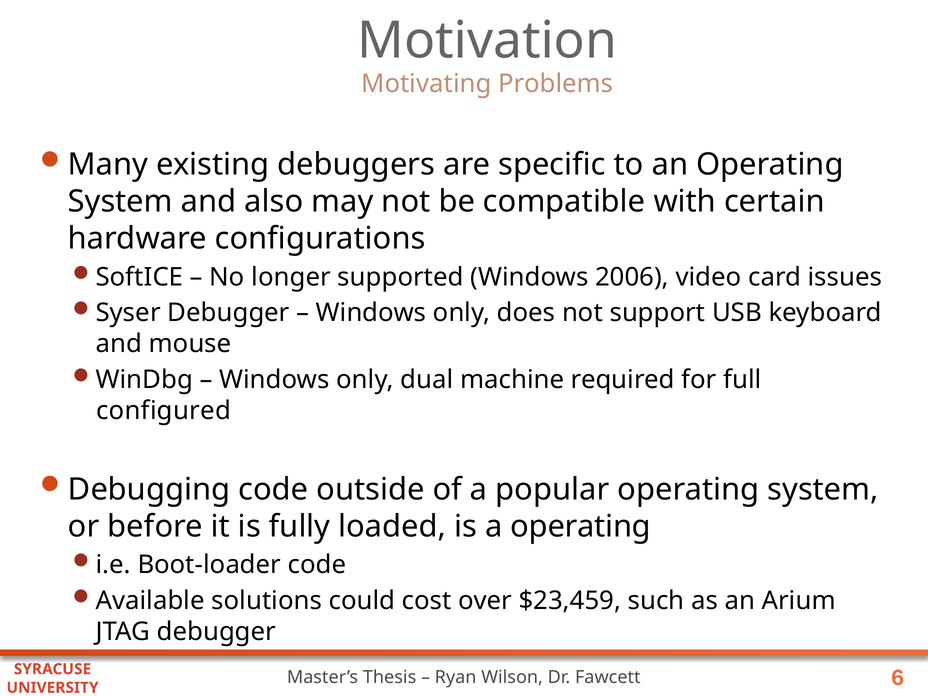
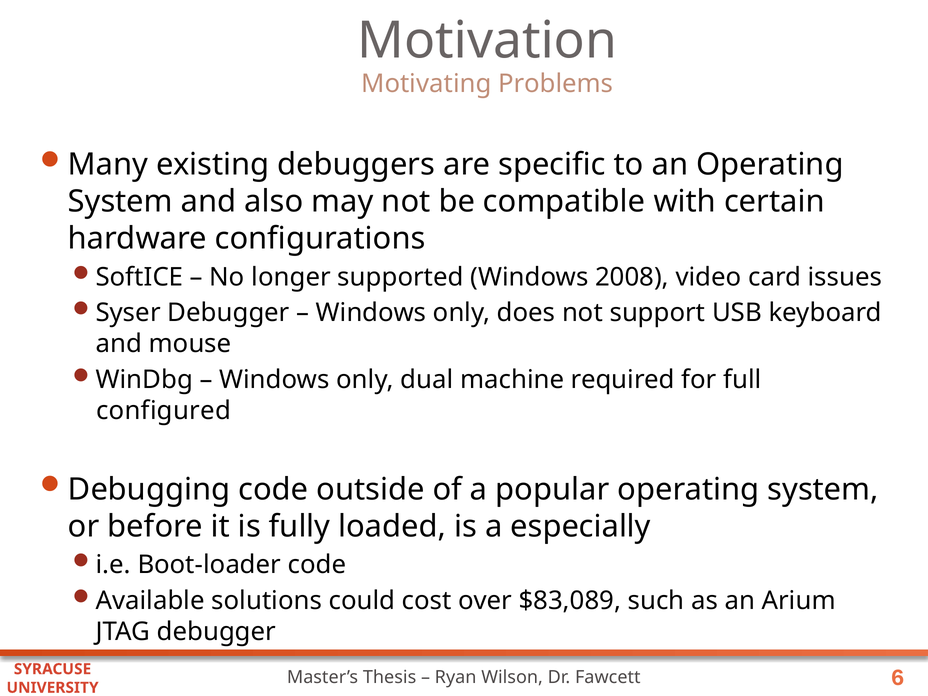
2006: 2006 -> 2008 (632, 277)
a operating: operating -> especially (581, 526)
$23,459: $23,459 -> $83,089 (570, 601)
